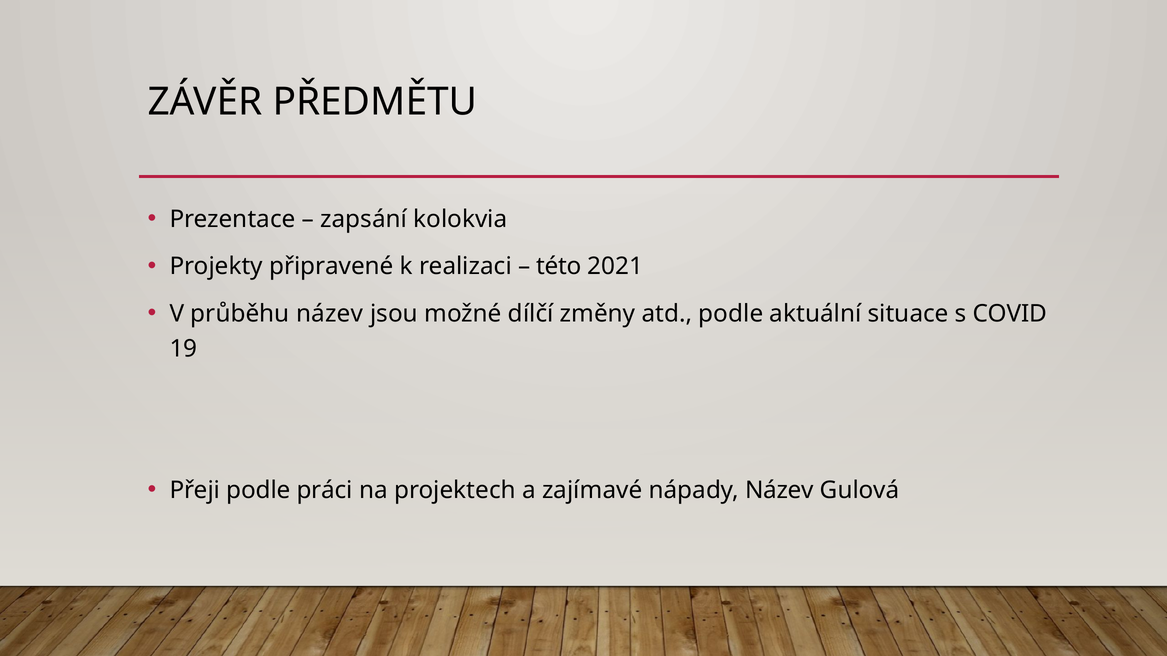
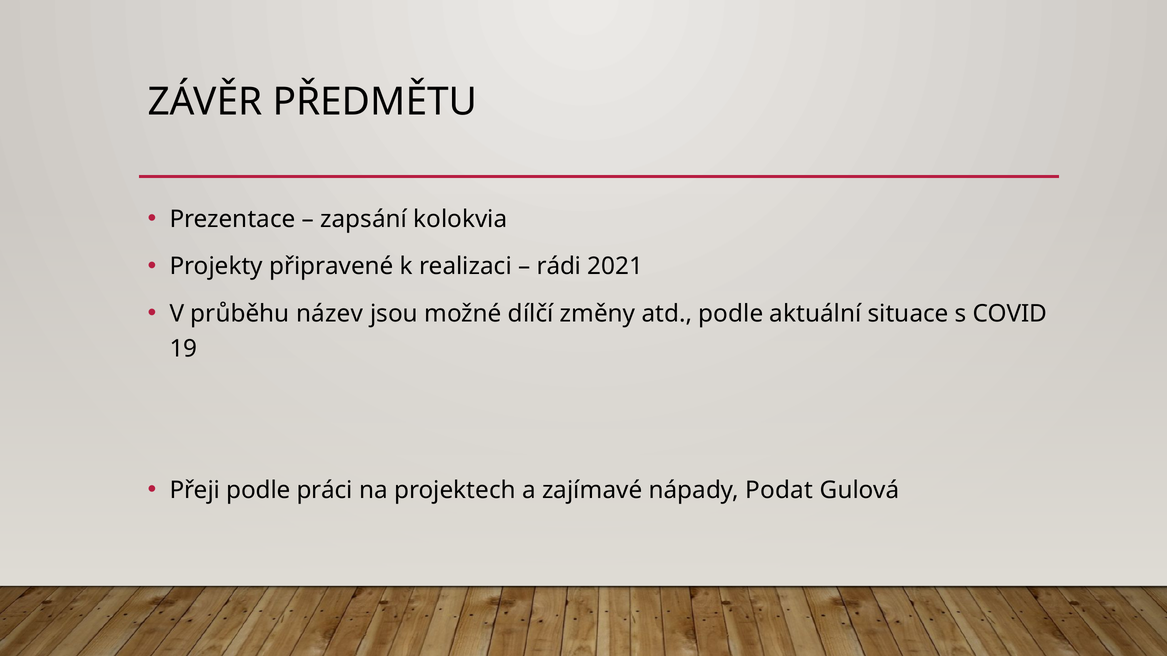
této: této -> rádi (559, 267)
nápady Název: Název -> Podat (779, 490)
